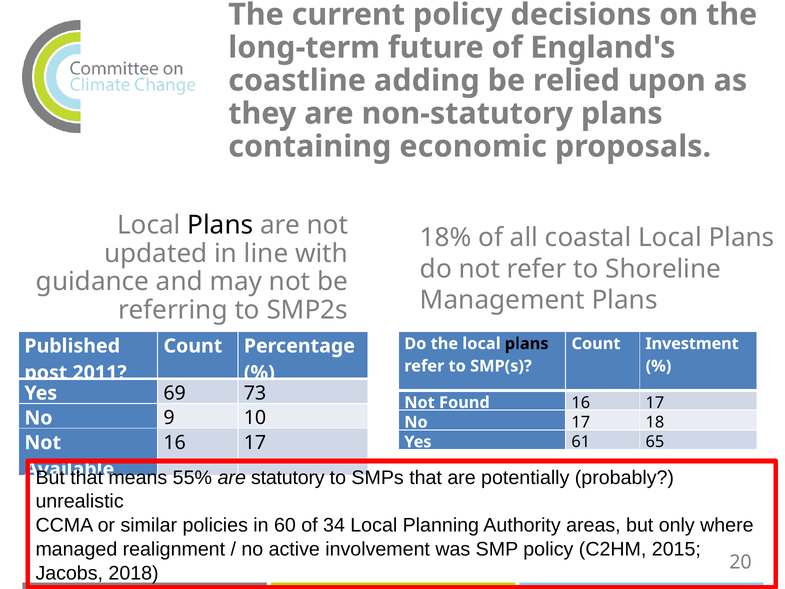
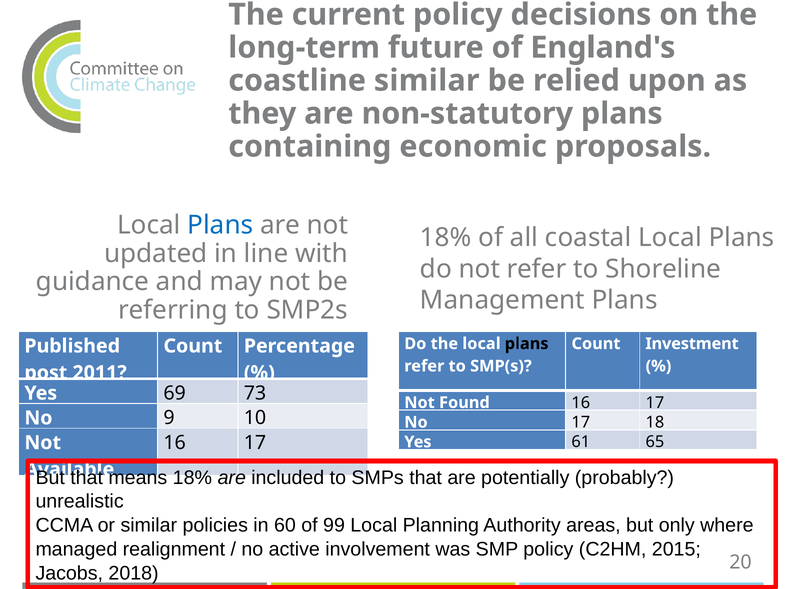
coastline adding: adding -> similar (427, 81)
Plans colour: black -> blue (220, 225)
means 55%: 55% -> 18% (192, 478)
statutory: statutory -> included (288, 478)
34: 34 -> 99 (334, 525)
